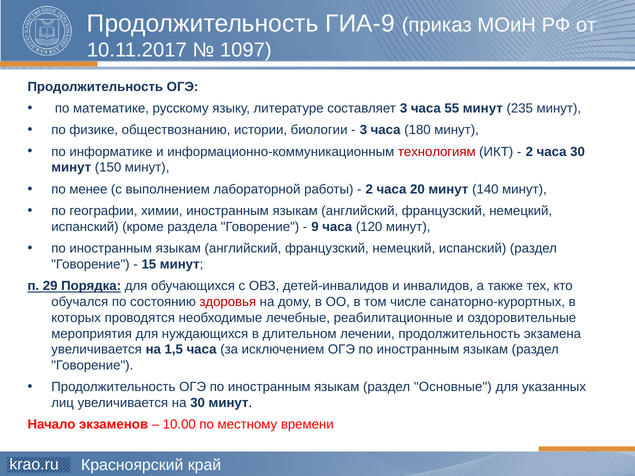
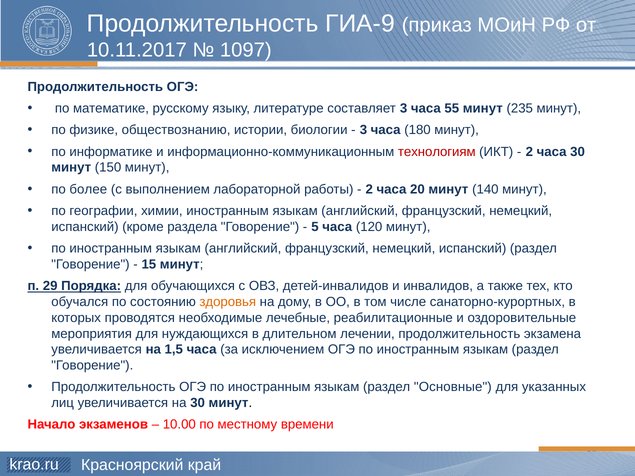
менее: менее -> более (88, 189)
9: 9 -> 5 (315, 227)
здоровья colour: red -> orange (228, 302)
